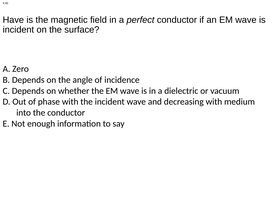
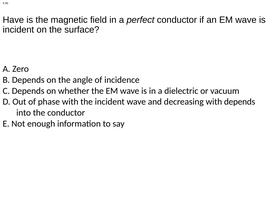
with medium: medium -> depends (240, 102)
